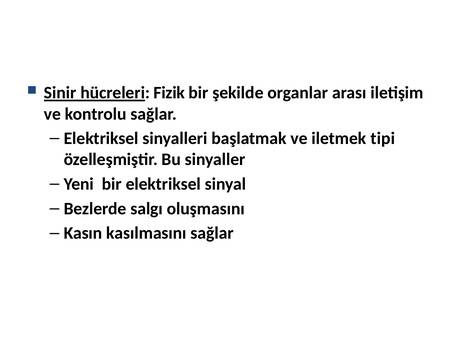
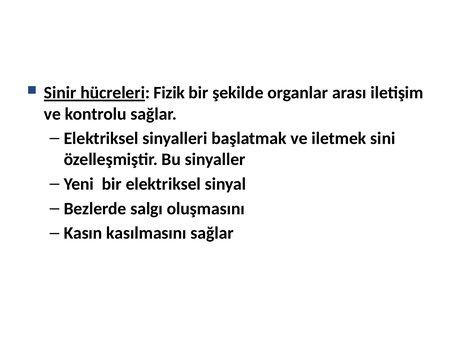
tipi: tipi -> sini (383, 139)
